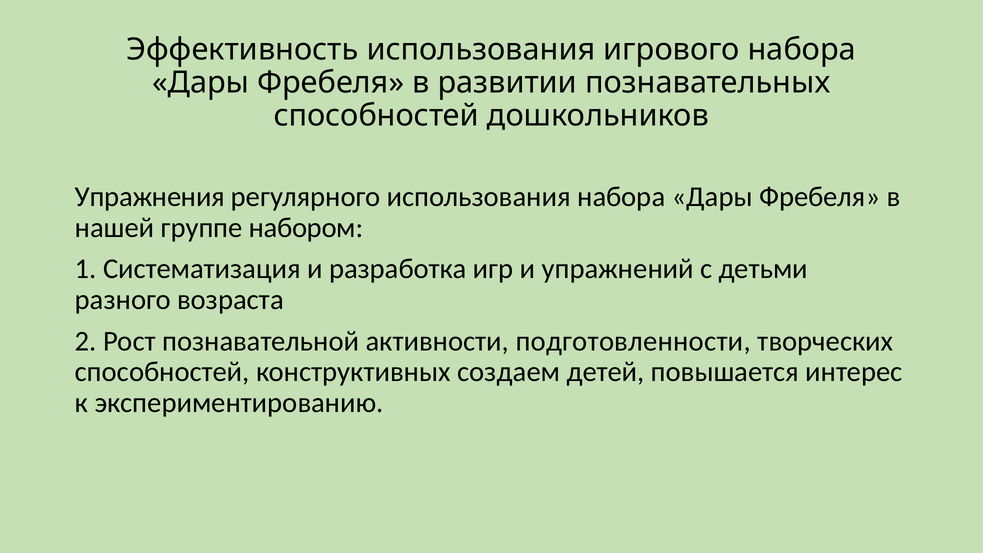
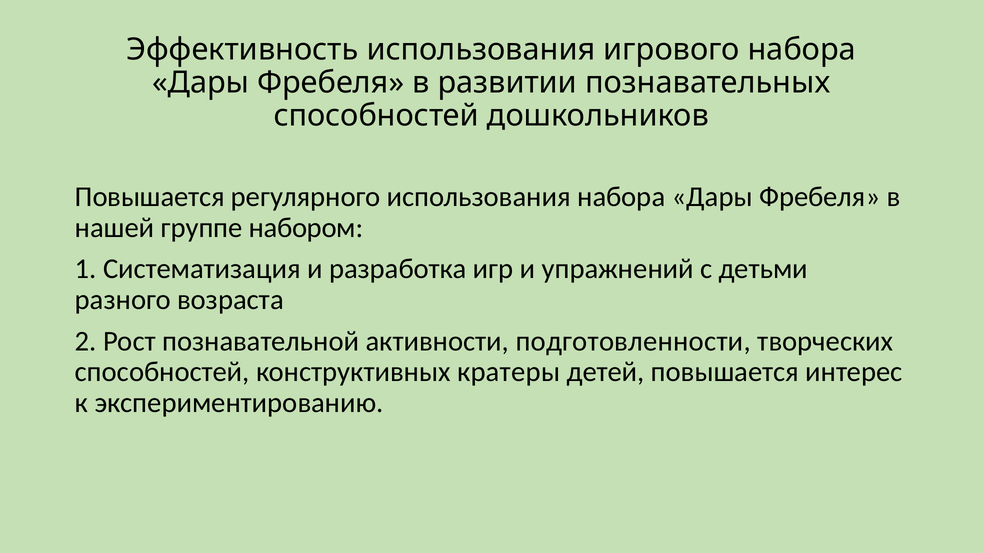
Упражнения: Упражнения -> Повышается (150, 197)
создаем: создаем -> кратеры (509, 372)
